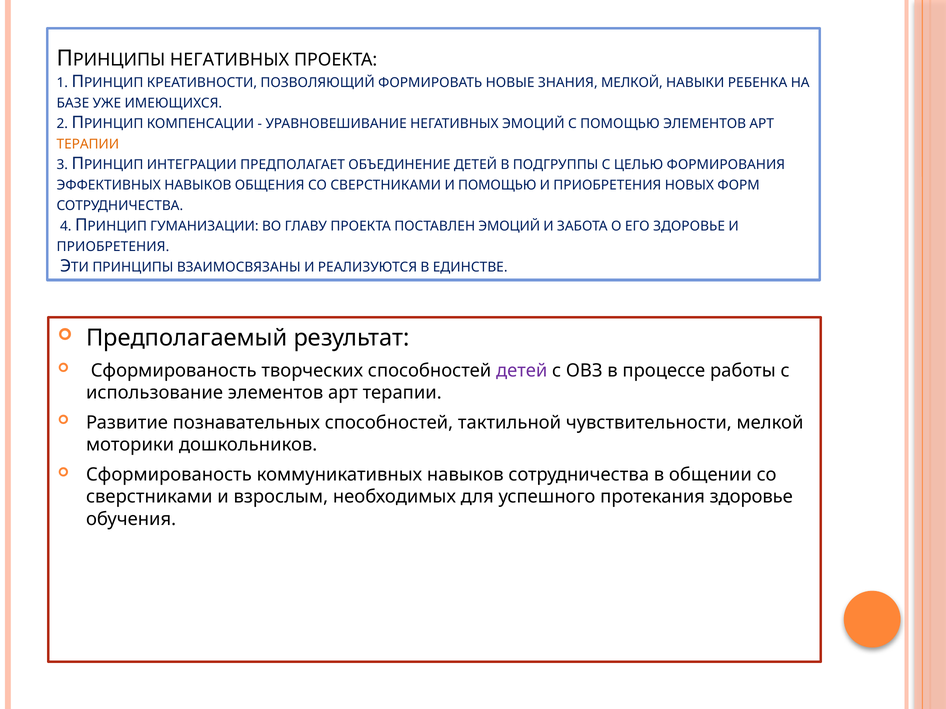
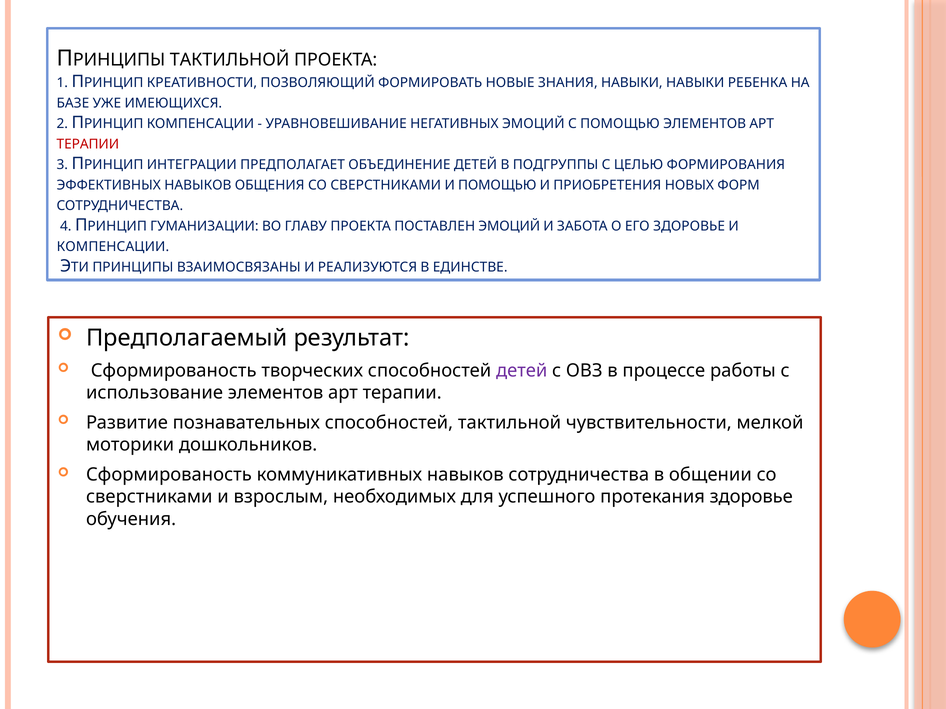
НЕГАТИВНЫХ: НЕГАТИВНЫХ -> ТАКТИЛЬНОЙ (230, 60)
ЗНАНИЯ МЕЛКОЙ: МЕЛКОЙ -> НАВЫКИ (632, 83)
ТЕРАПИИ colour: orange -> red (88, 145)
ПРИОБРЕТЕНИЯ: ПРИОБРЕТЕНИЯ -> КОМПЕНСАЦИИ (113, 247)
